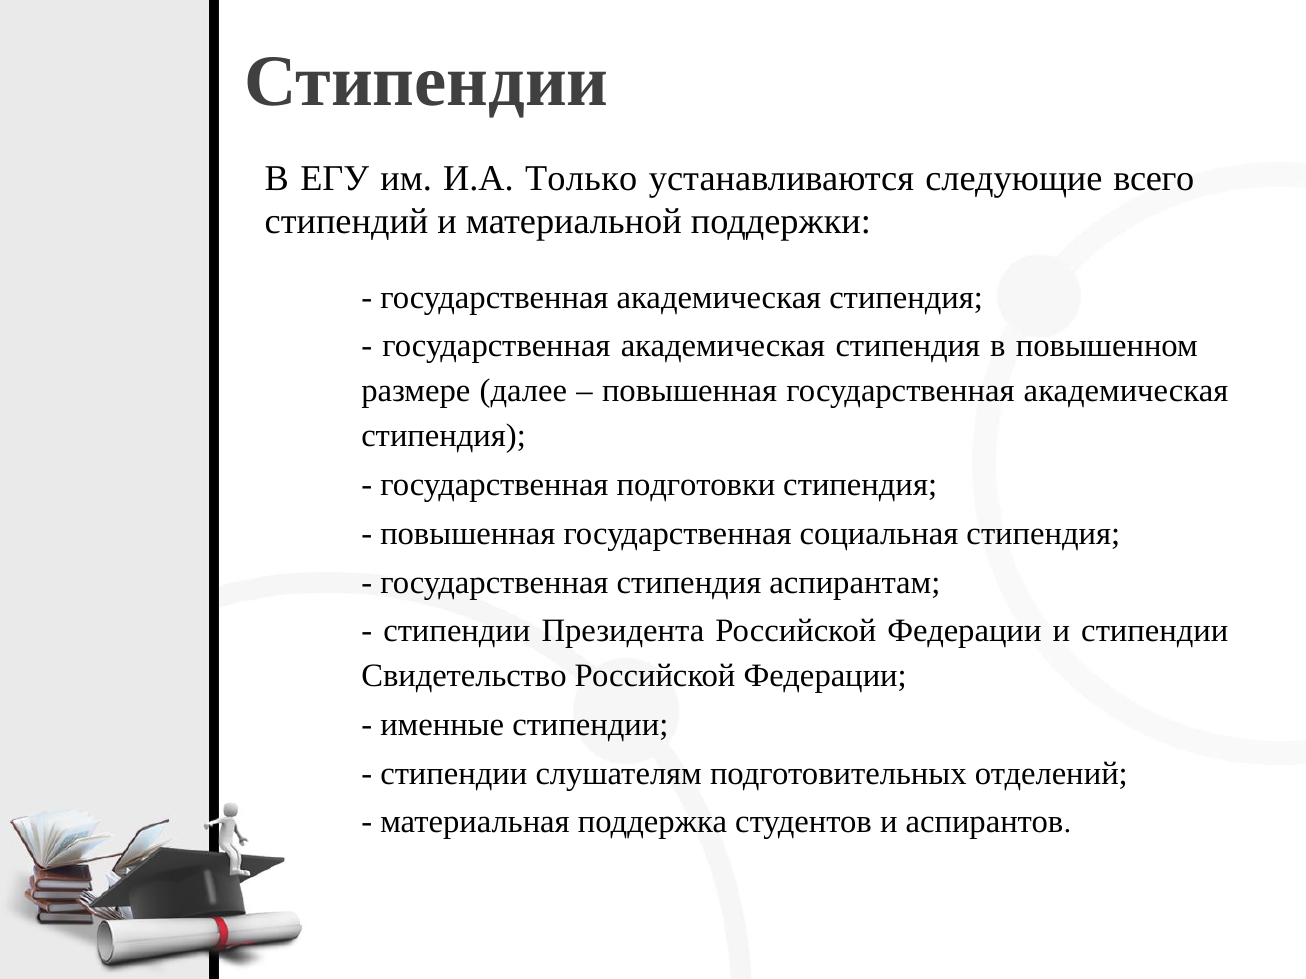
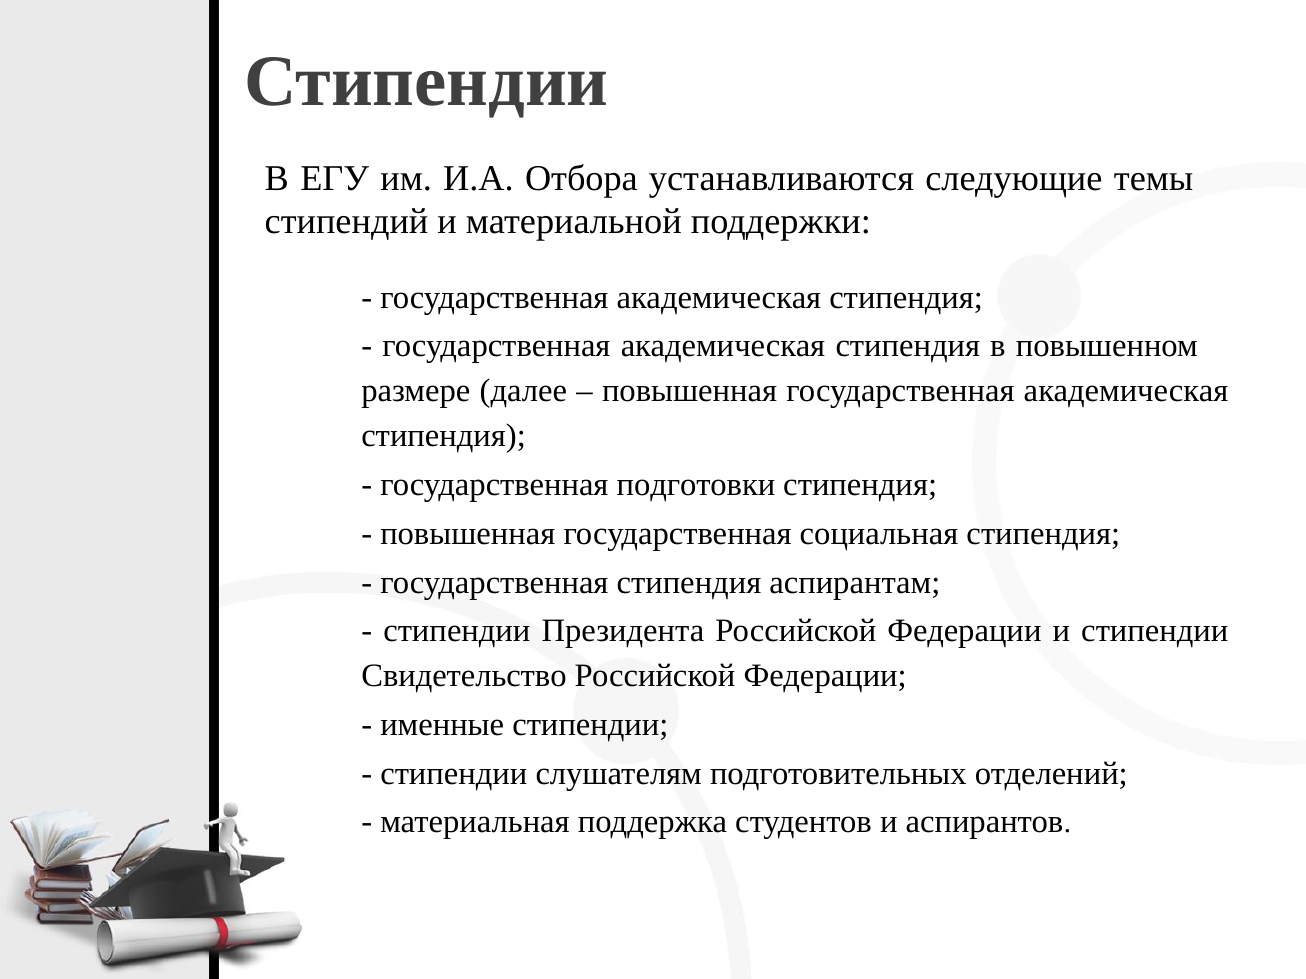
Только: Только -> Отбора (581, 178)
всего: всего -> темы (1154, 178)
